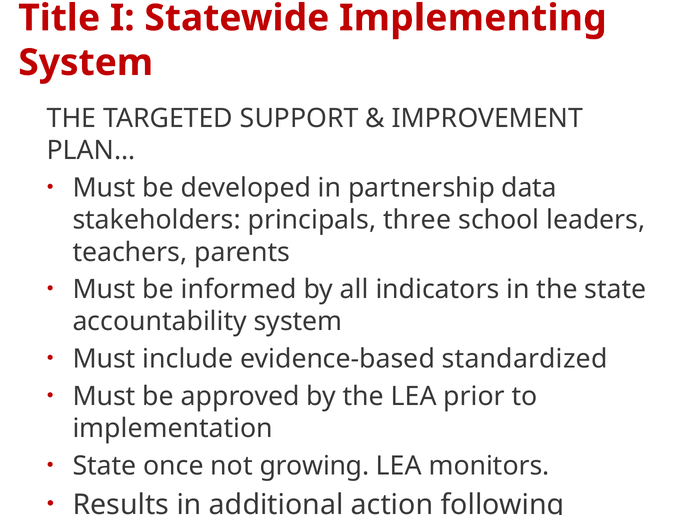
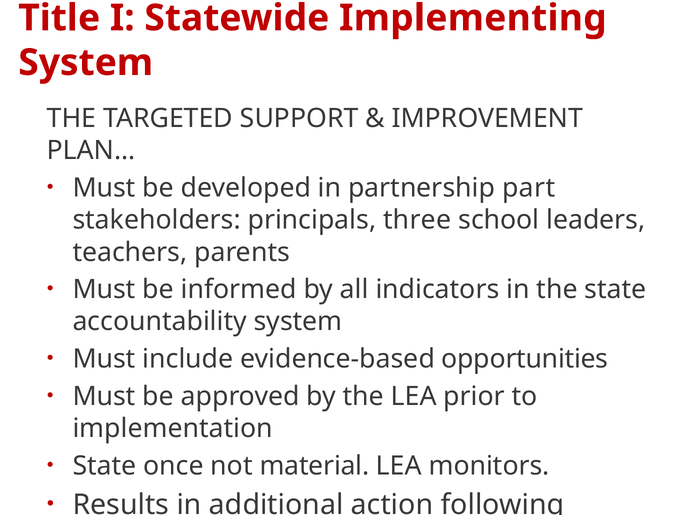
data: data -> part (529, 188)
standardized: standardized -> opportunities (525, 359)
growing: growing -> material (314, 466)
